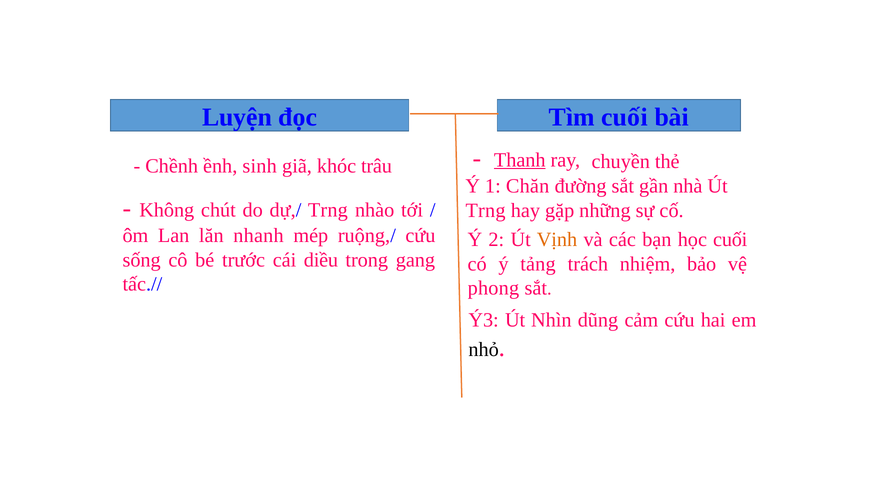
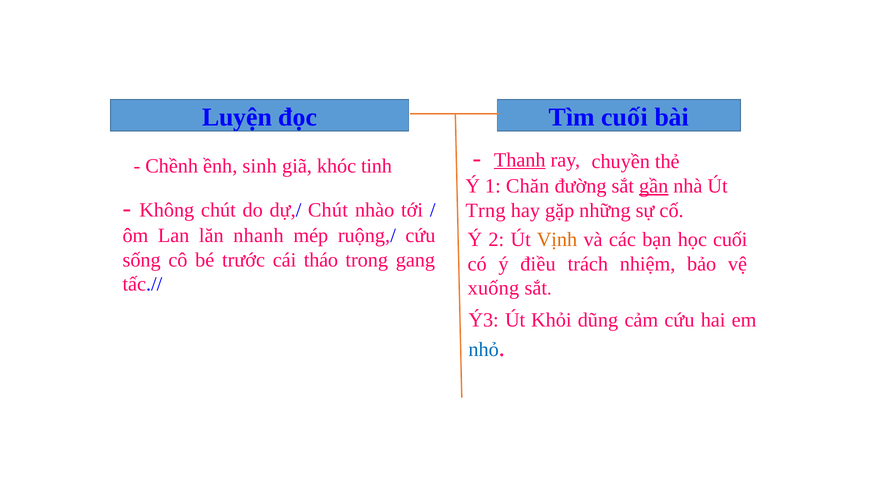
trâu: trâu -> tinh (376, 166)
gần underline: none -> present (654, 186)
dự,/ Trng: Trng -> Chút (328, 210)
diều: diều -> tháo (321, 260)
tảng: tảng -> điều (538, 264)
phong: phong -> xuống (493, 288)
Nhìn: Nhìn -> Khỏi (551, 320)
nhỏ colour: black -> blue (484, 350)
